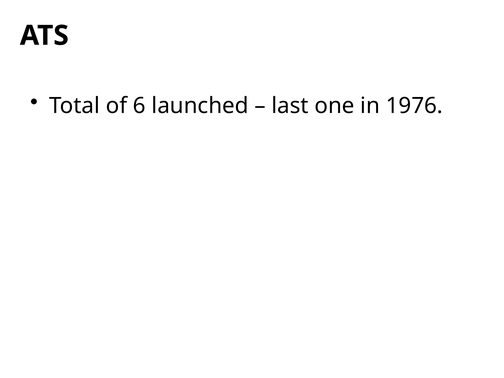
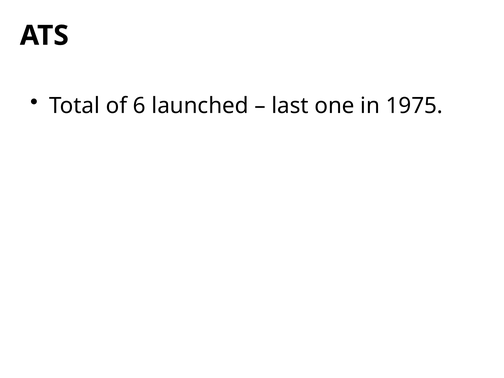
1976: 1976 -> 1975 (414, 106)
